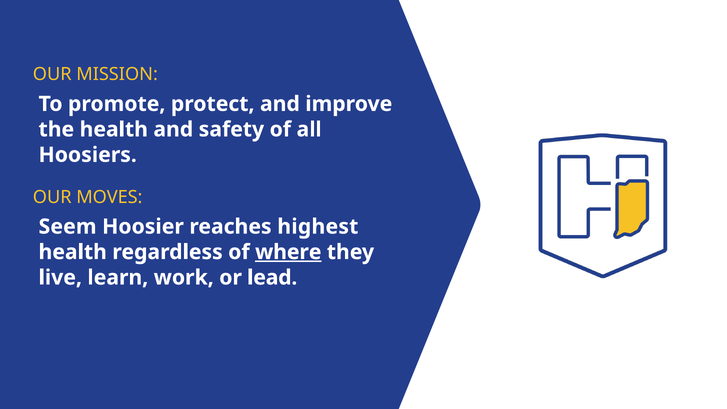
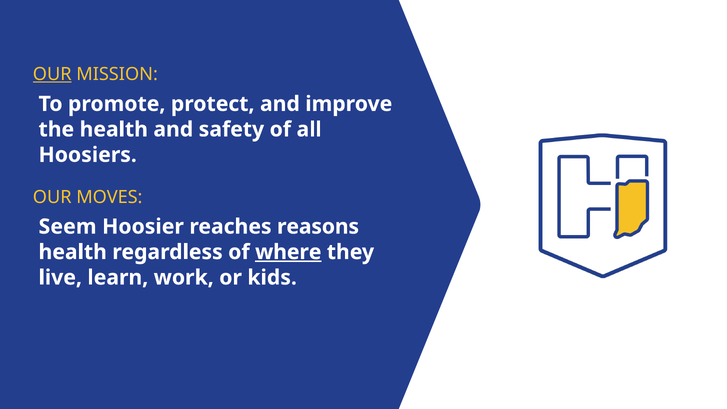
OUR underline: none -> present (52, 74)
highest: highest -> reasons (318, 227)
lead: lead -> kids (272, 278)
